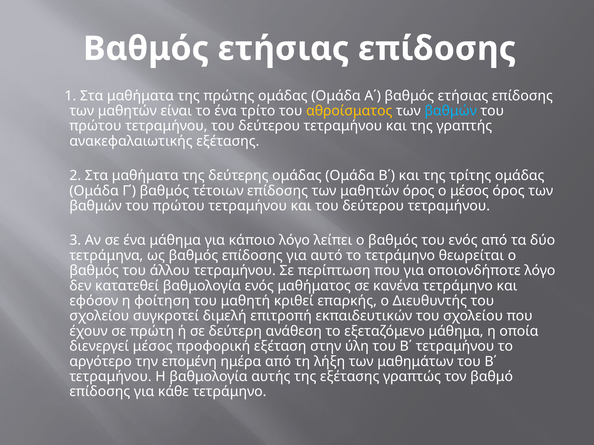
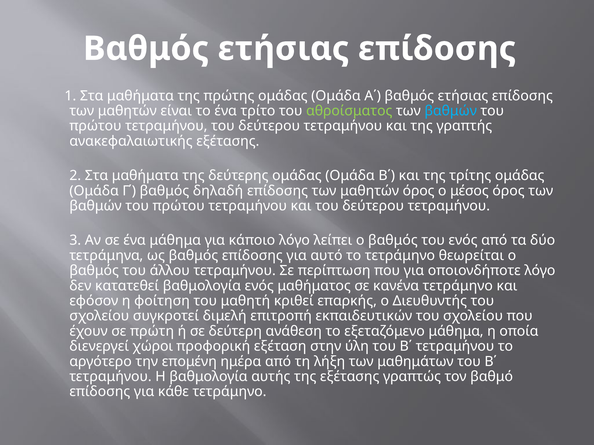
αθροίσματος colour: yellow -> light green (349, 111)
τέτοιων: τέτοιων -> δηλαδή (218, 191)
διενεργεί μέσος: μέσος -> χώροι (153, 347)
